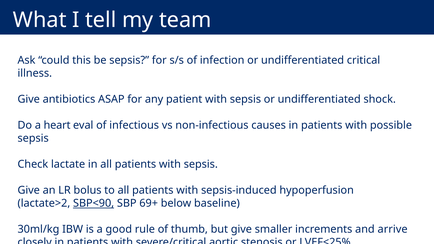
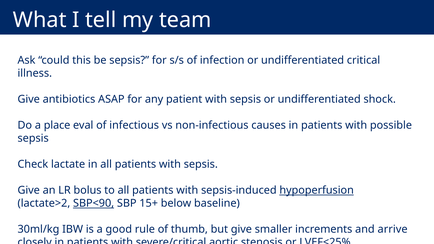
heart: heart -> place (57, 125)
hypoperfusion underline: none -> present (317, 190)
69+: 69+ -> 15+ (149, 203)
